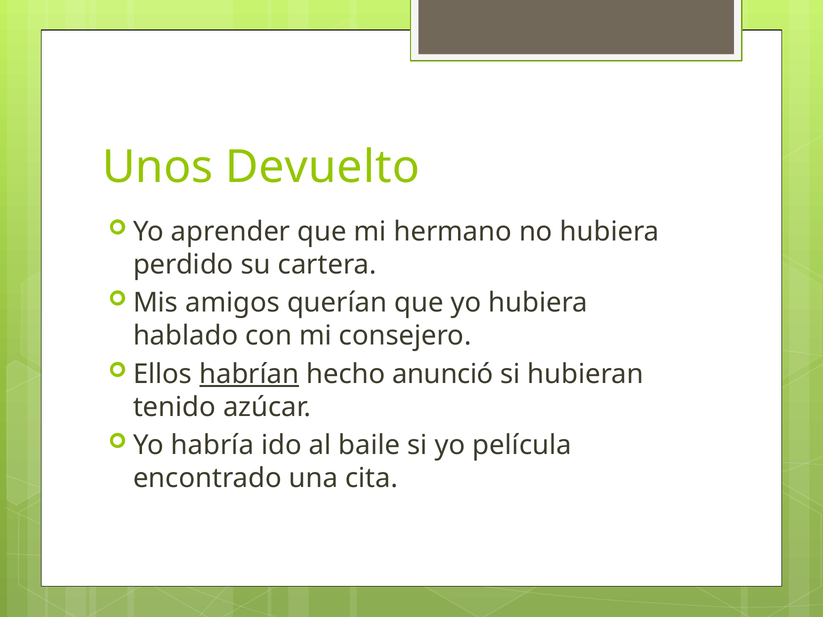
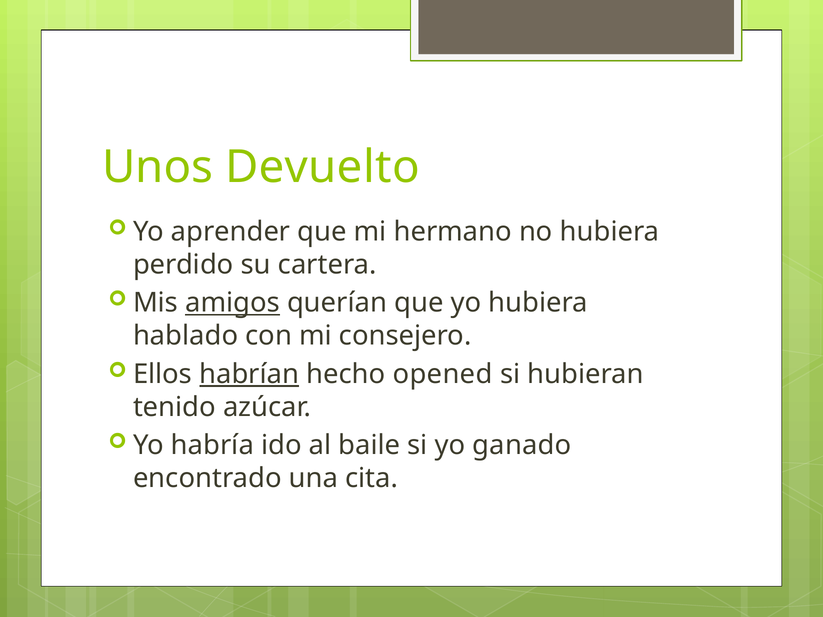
amigos underline: none -> present (233, 303)
anunció: anunció -> opened (443, 374)
película: película -> ganado (522, 446)
